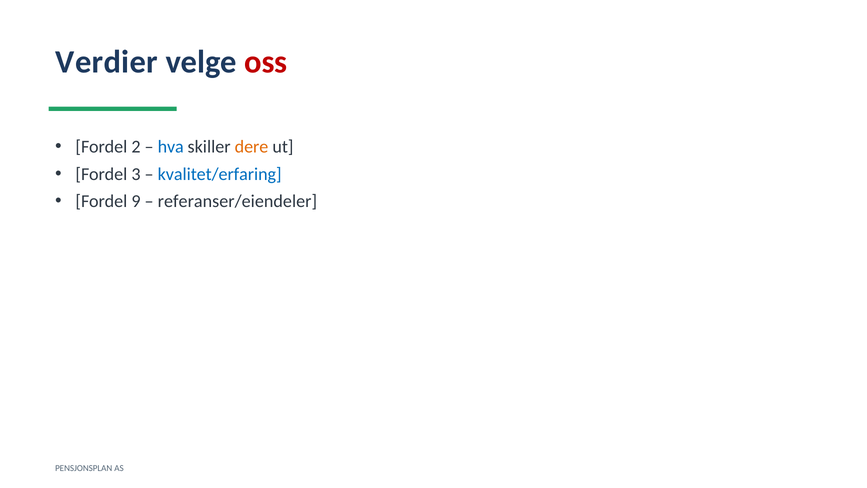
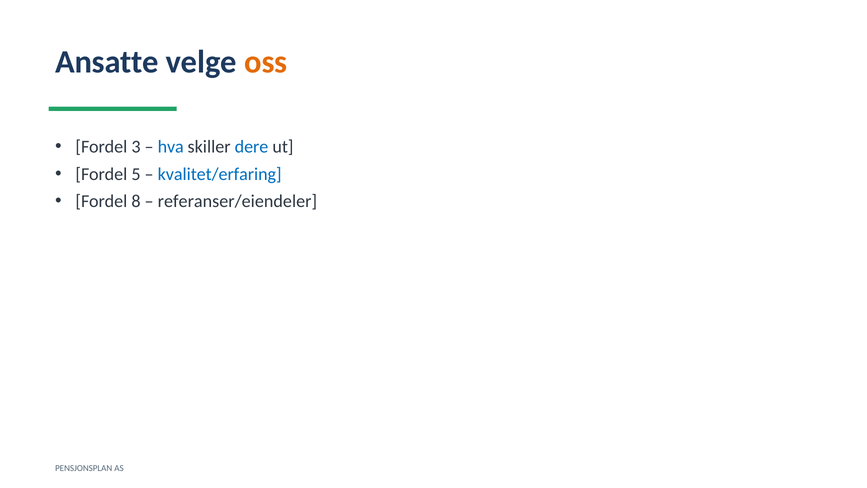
Verdier: Verdier -> Ansatte (107, 62)
oss colour: red -> orange (266, 62)
2: 2 -> 3 (136, 147)
dere colour: orange -> blue (252, 147)
3: 3 -> 5 (136, 174)
9: 9 -> 8 (136, 201)
